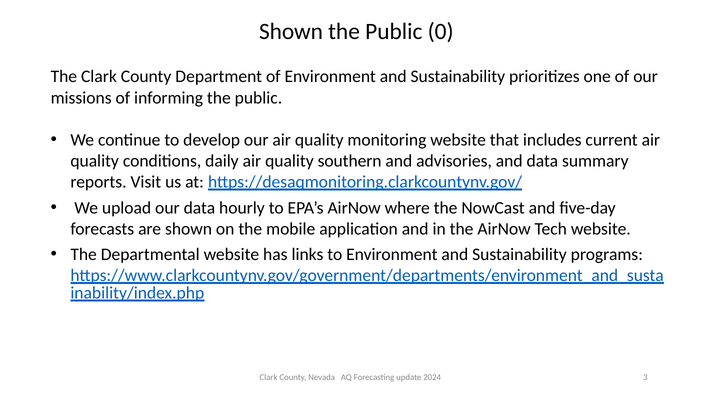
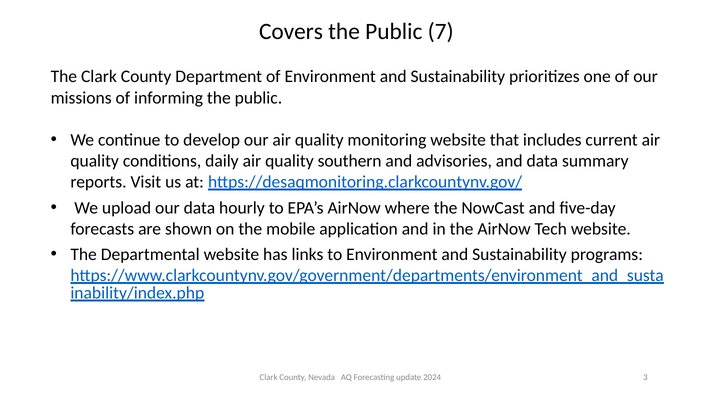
Shown: Shown -> Covers (291, 31)
0: 0 -> 7 (441, 31)
